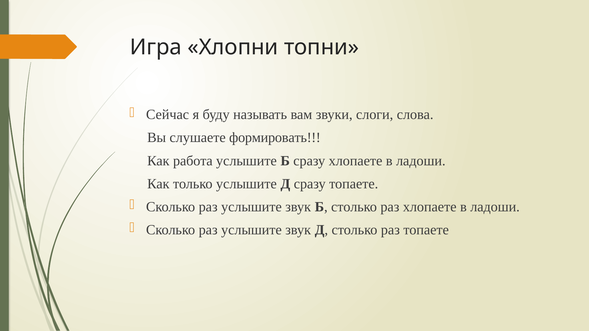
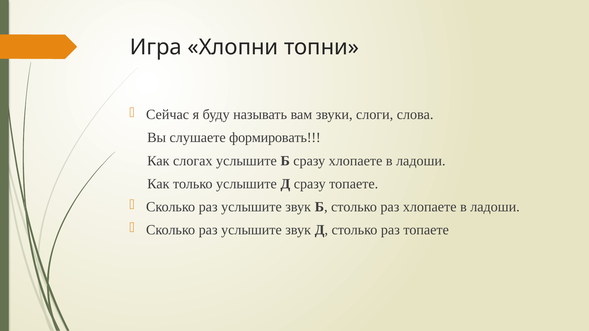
работа: работа -> слогах (193, 161)
